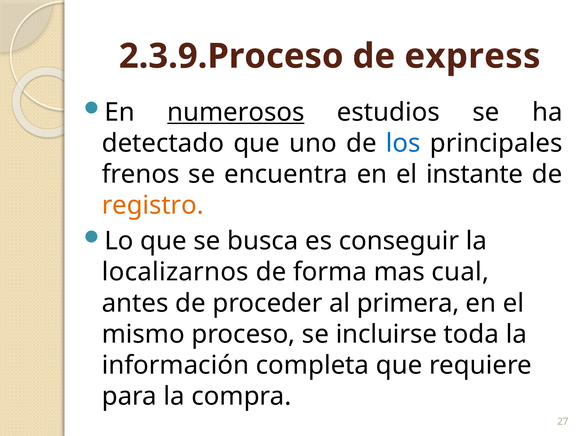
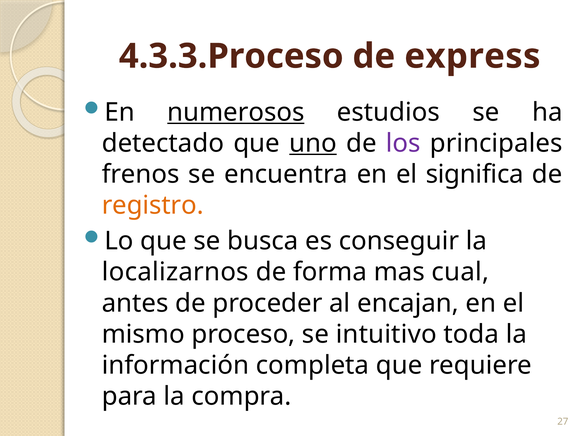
2.3.9.Proceso: 2.3.9.Proceso -> 4.3.3.Proceso (231, 56)
uno underline: none -> present (313, 143)
los colour: blue -> purple (403, 143)
instante: instante -> significa (475, 174)
primera: primera -> encajan (408, 303)
incluirse: incluirse -> intuitivo (386, 335)
